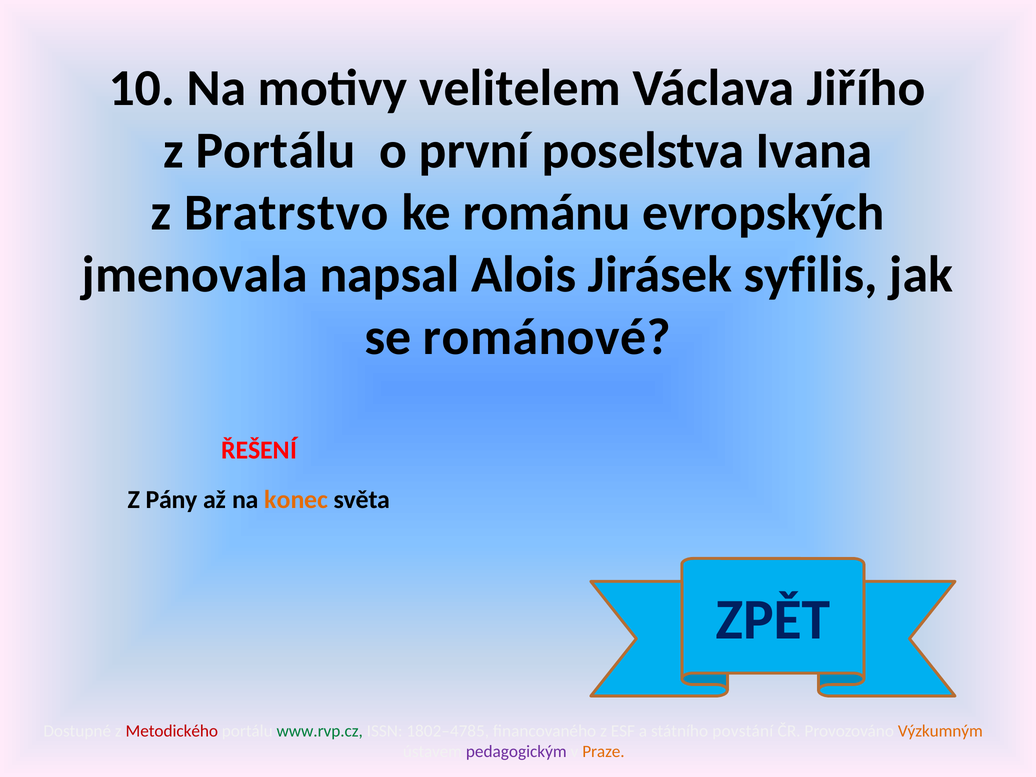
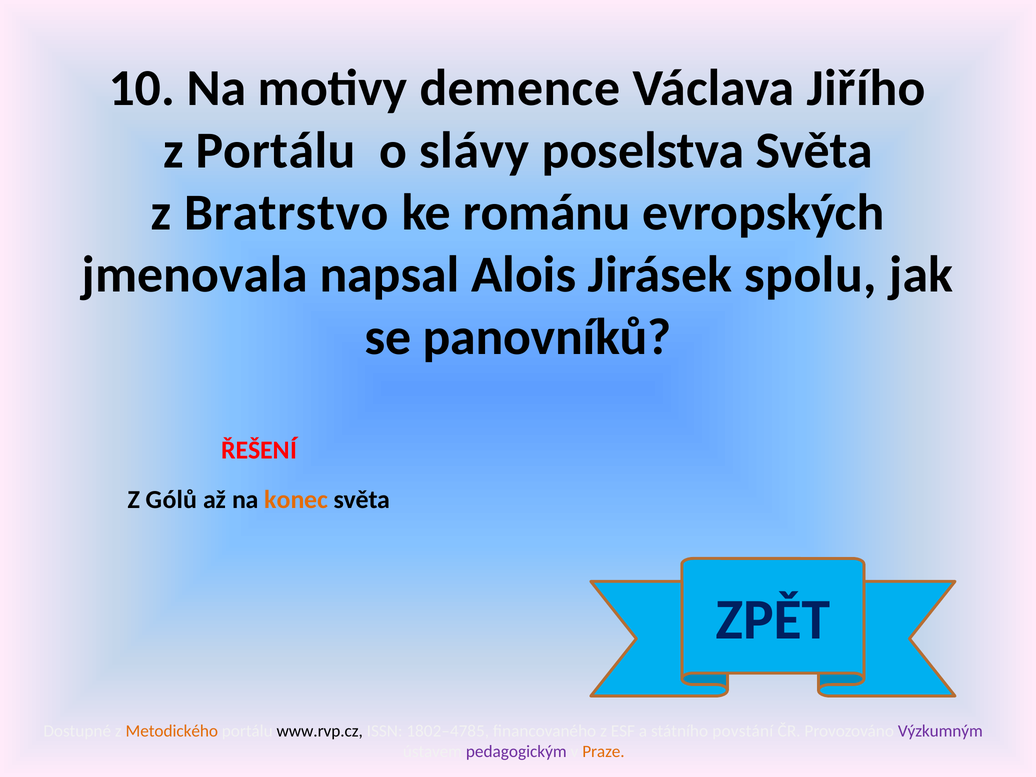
velitelem: velitelem -> demence (520, 88)
první: první -> slávy (474, 151)
poselstva Ivana: Ivana -> Světa (814, 151)
syfilis: syfilis -> spolu (810, 275)
románové: románové -> panovníků (547, 337)
Pány: Pány -> Gólů (171, 500)
Metodického colour: red -> orange (172, 731)
www.rvp.cz colour: green -> black (320, 731)
Výzkumným colour: orange -> purple (940, 731)
